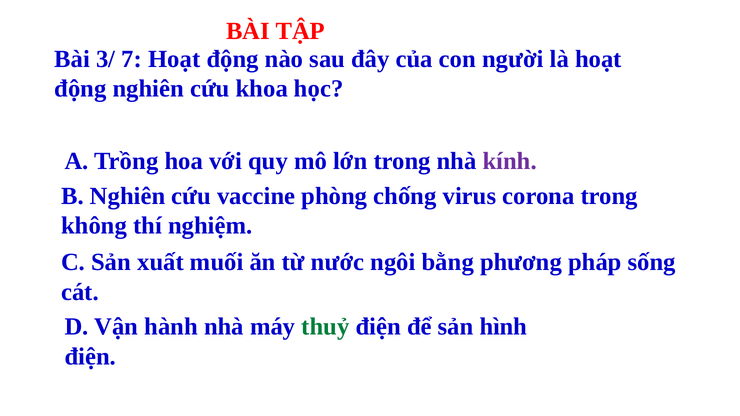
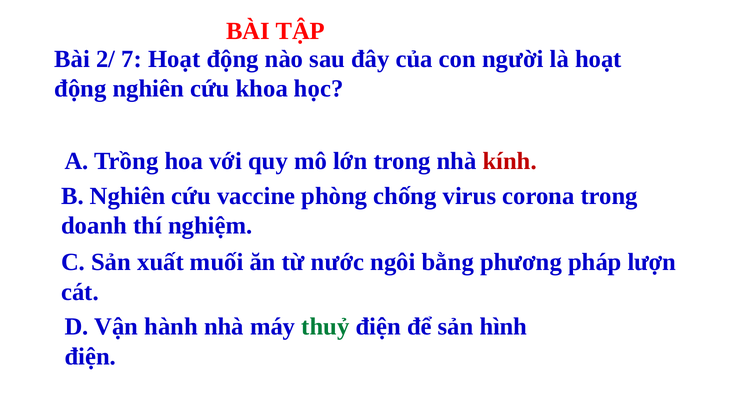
3/: 3/ -> 2/ (106, 59)
kính colour: purple -> red (510, 161)
không: không -> doanh (94, 226)
sống: sống -> lượn (652, 262)
